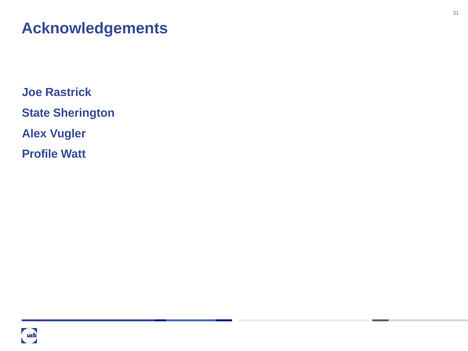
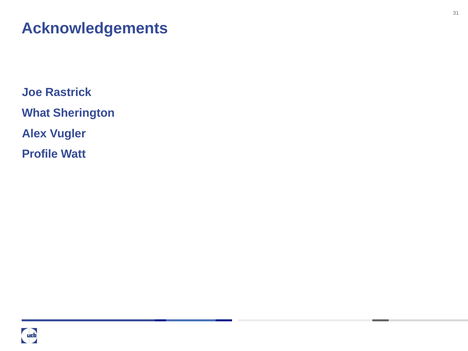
State: State -> What (36, 113)
